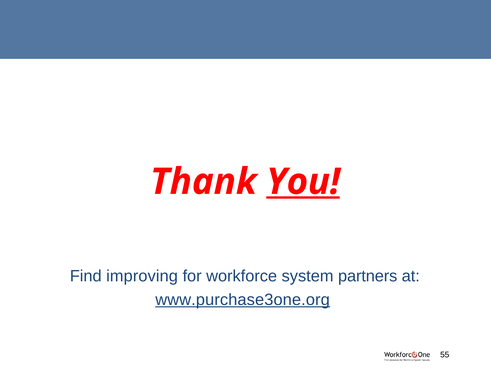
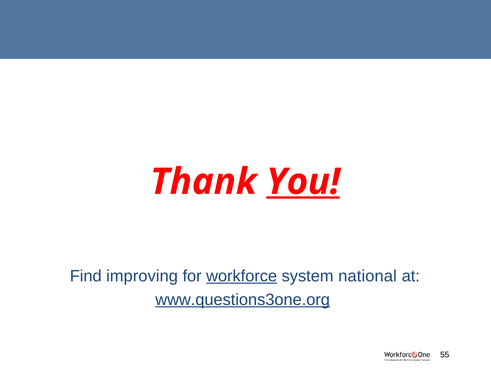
workforce underline: none -> present (242, 276)
partners: partners -> national (368, 276)
www.purchase3one.org: www.purchase3one.org -> www.questions3one.org (243, 300)
